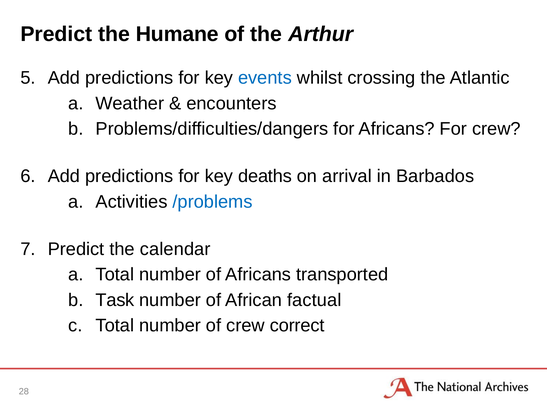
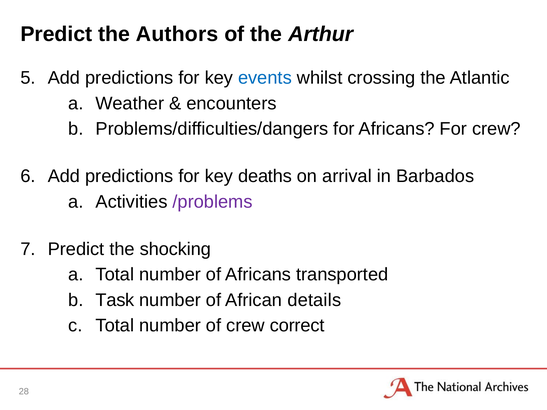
Humane: Humane -> Authors (177, 34)
/problems colour: blue -> purple (213, 202)
calendar: calendar -> shocking (175, 249)
factual: factual -> details (314, 300)
